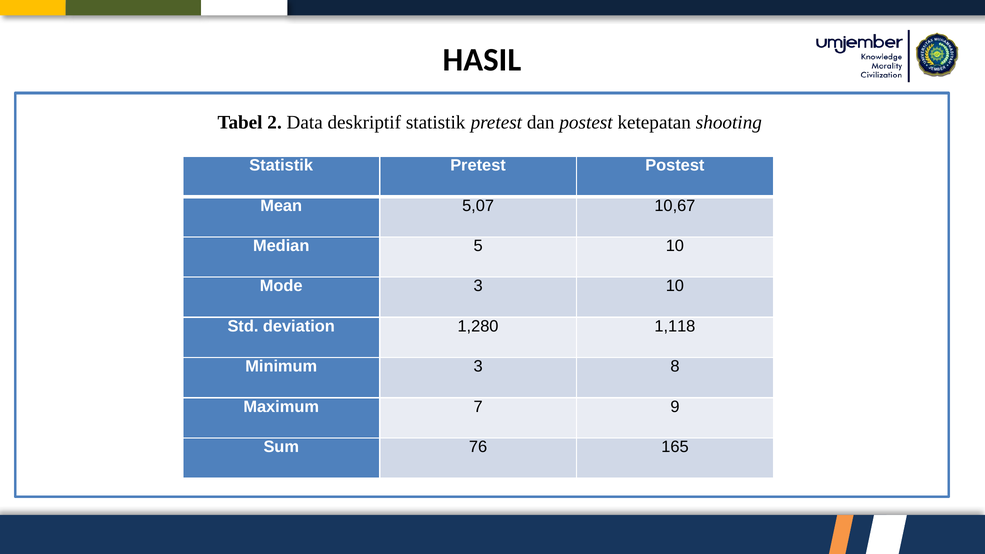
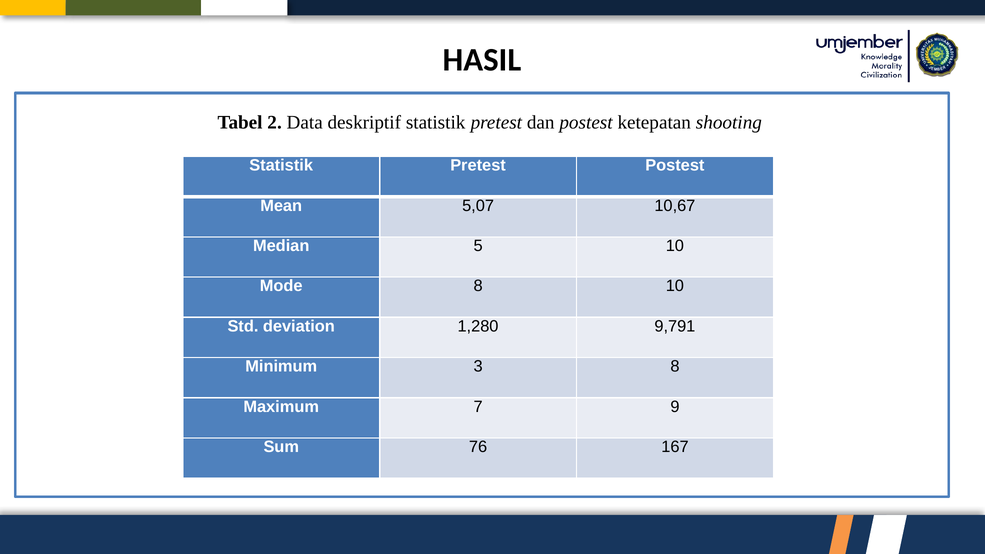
Mode 3: 3 -> 8 (478, 286)
1,118: 1,118 -> 9,791 (675, 326)
165: 165 -> 167 (675, 447)
